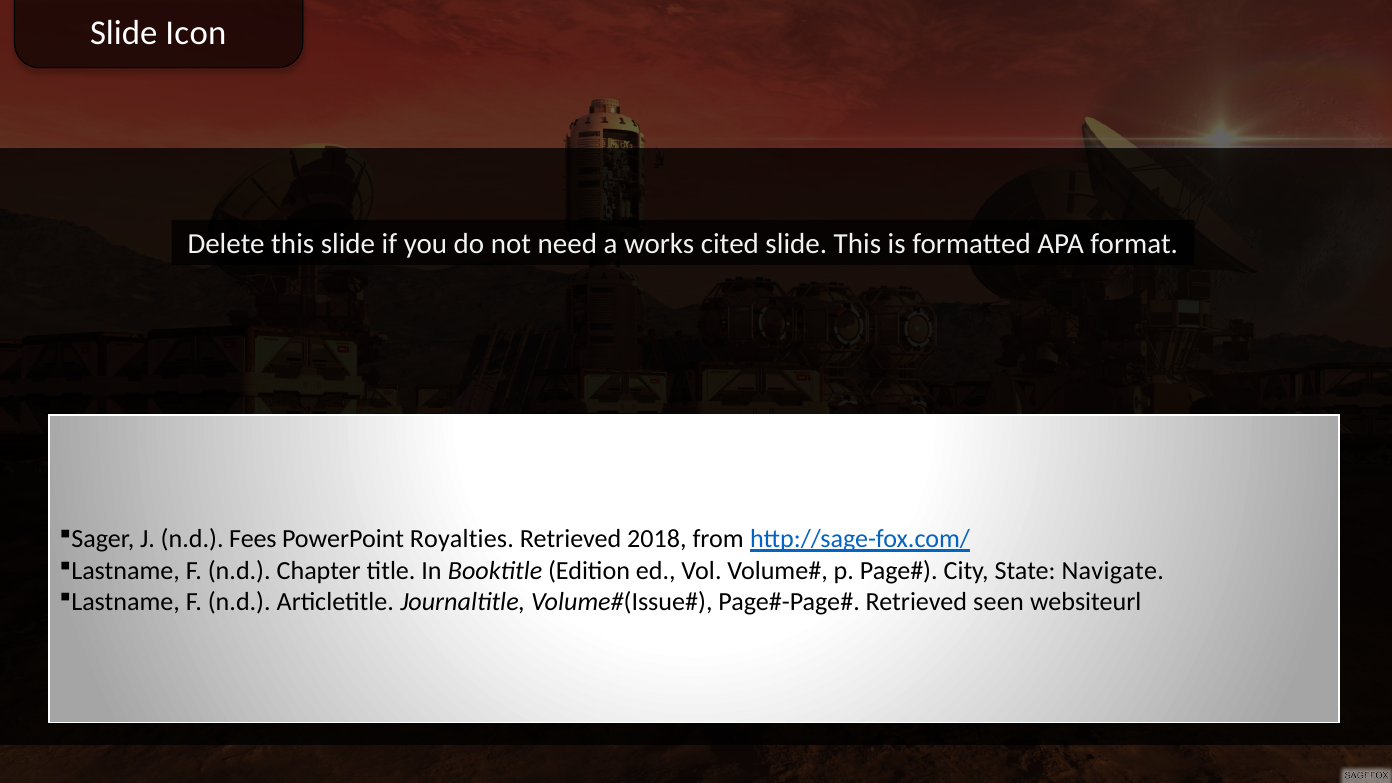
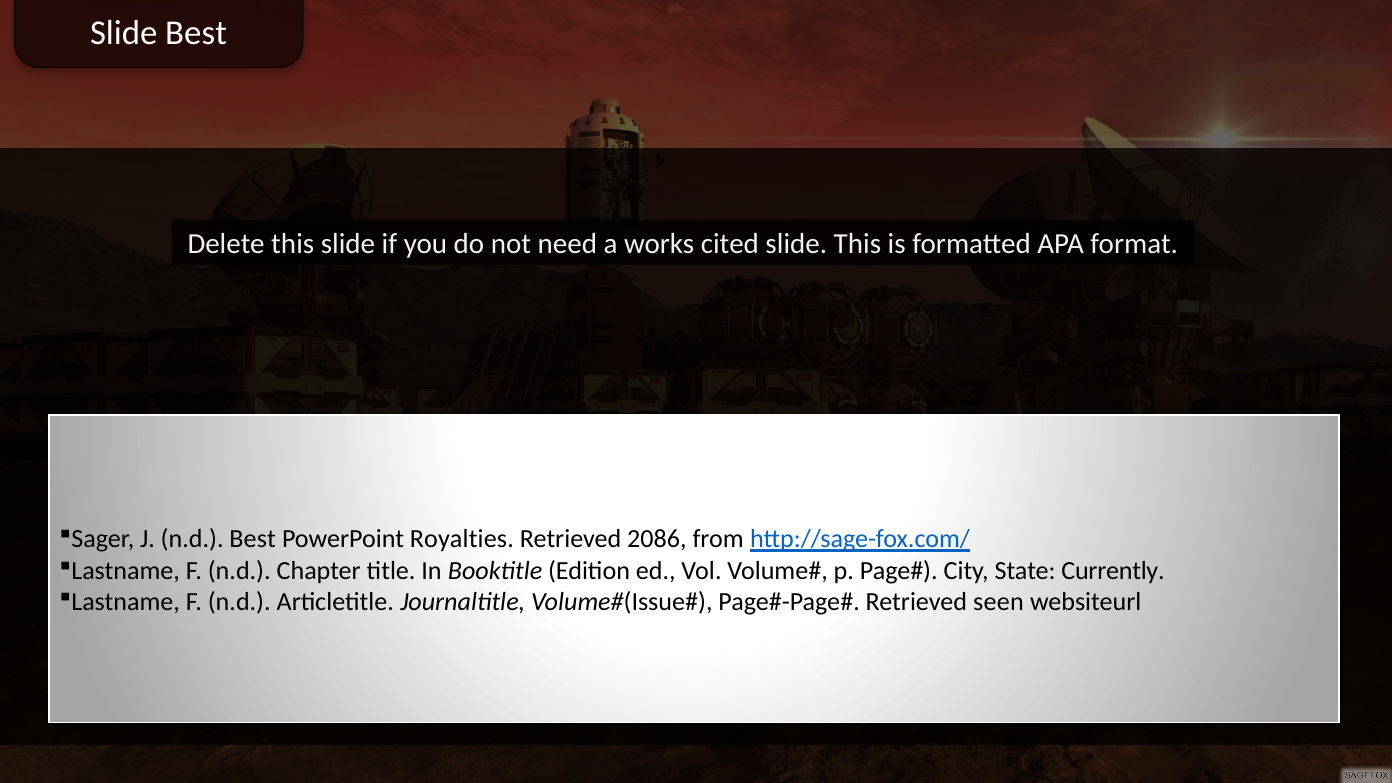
Slide Icon: Icon -> Best (196, 33)
n.d Fees: Fees -> Best (253, 539)
2018: 2018 -> 2086 (657, 539)
Navigate: Navigate -> Currently (1113, 571)
